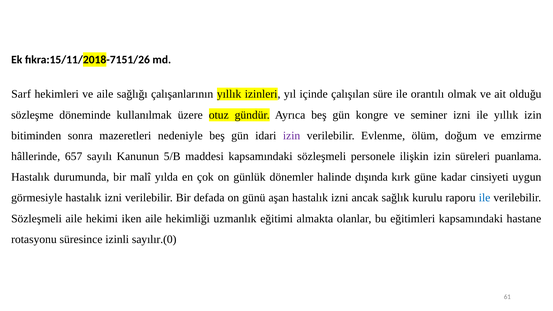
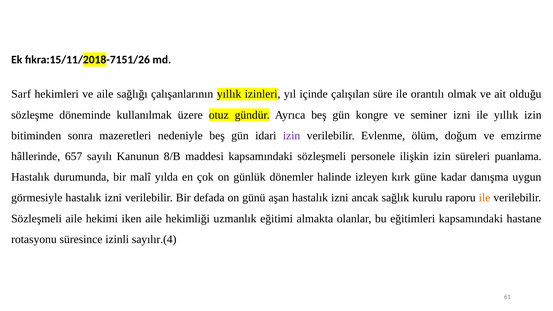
5/B: 5/B -> 8/B (172, 156)
dışında: dışında -> izleyen (371, 177)
cinsiyeti: cinsiyeti -> danışma (489, 177)
ile colour: blue -> orange (485, 198)
sayılır.(0: sayılır.(0 -> sayılır.(4 (154, 239)
